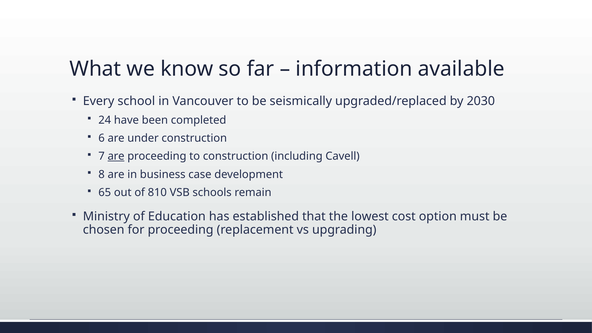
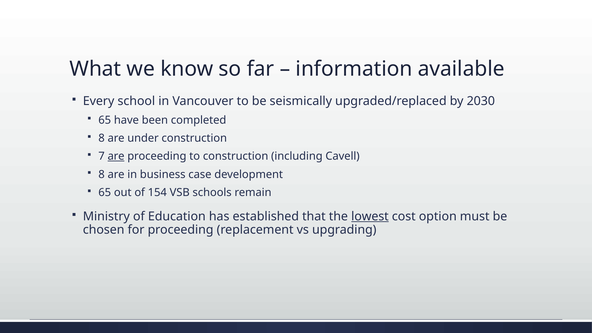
24: 24 -> 65 (105, 120)
6: 6 -> 8 (102, 138)
810: 810 -> 154 (157, 193)
lowest underline: none -> present (370, 216)
